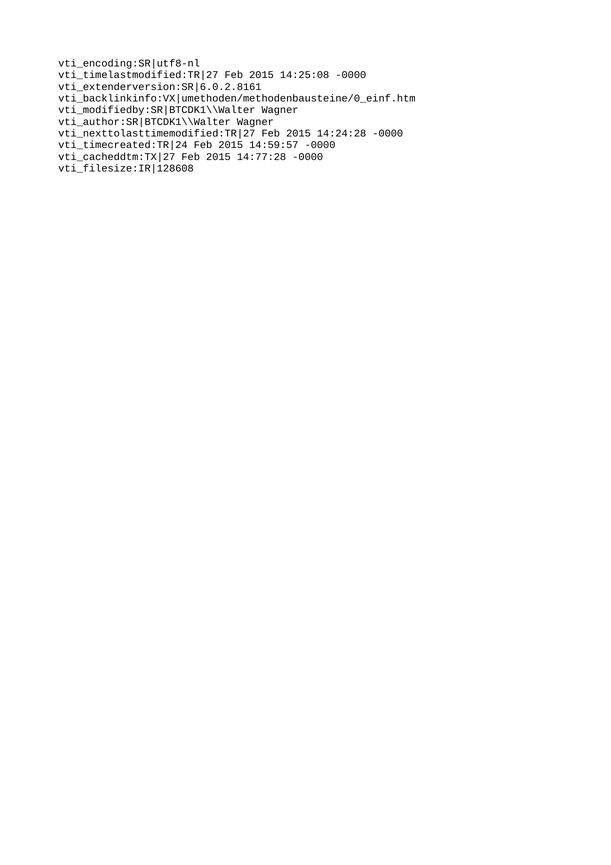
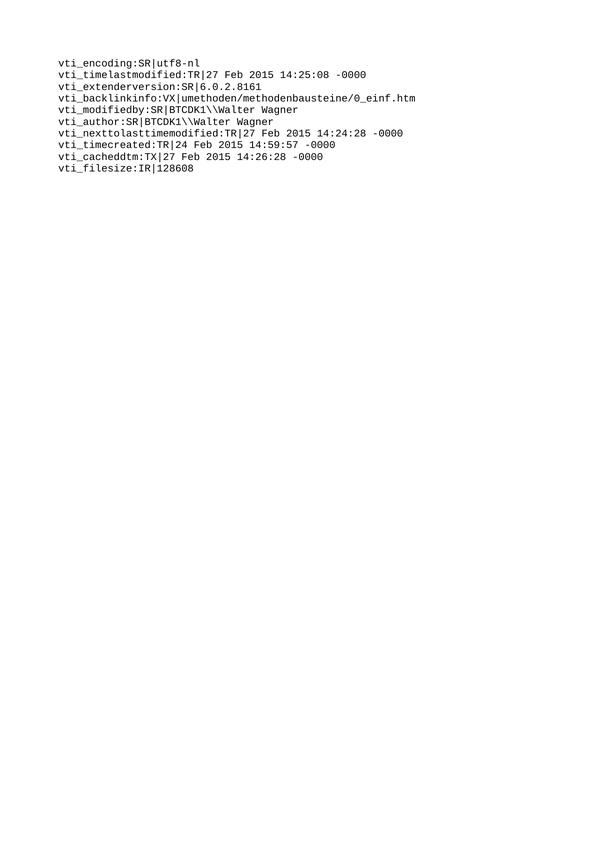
14:77:28: 14:77:28 -> 14:26:28 (262, 157)
